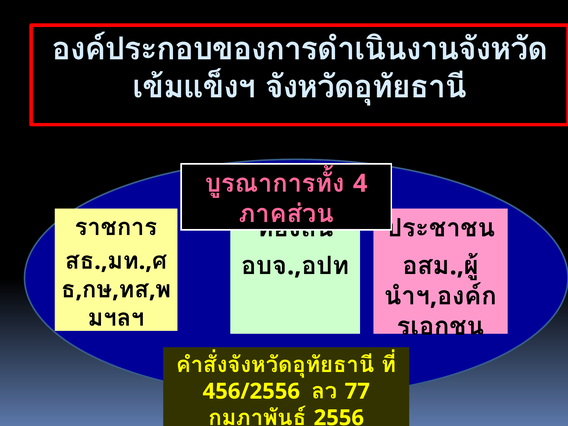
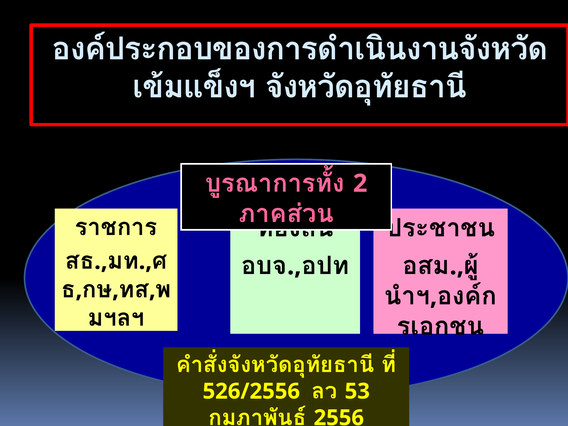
4: 4 -> 2 (360, 183)
456/2556: 456/2556 -> 526/2556 (251, 391)
77: 77 -> 53 (357, 391)
